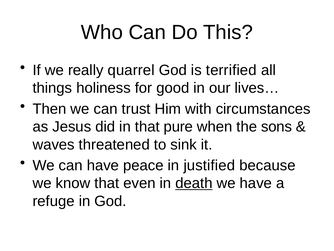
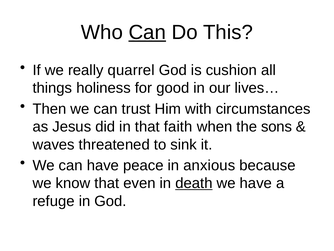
Can underline: none -> present (147, 32)
terrified: terrified -> cushion (231, 70)
pure: pure -> faith (178, 126)
justified: justified -> anxious (209, 165)
